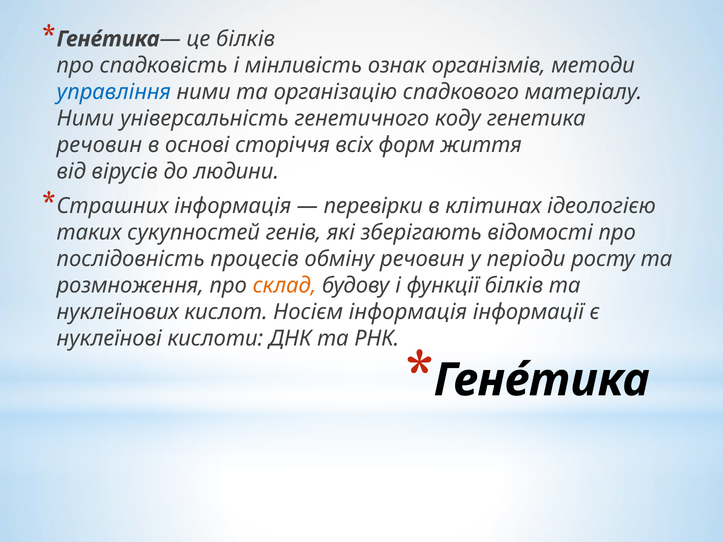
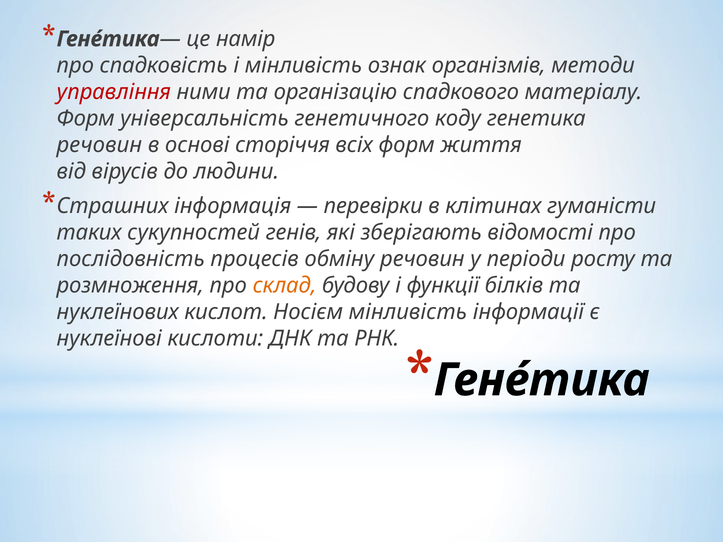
це білків: білків -> намір (246, 39)
управління colour: blue -> red (114, 92)
Ними: Ними -> Форм (86, 119)
ідеологією: ідеологією -> гуманісти (602, 206)
Носієм інформація: інформація -> мінливість (408, 312)
